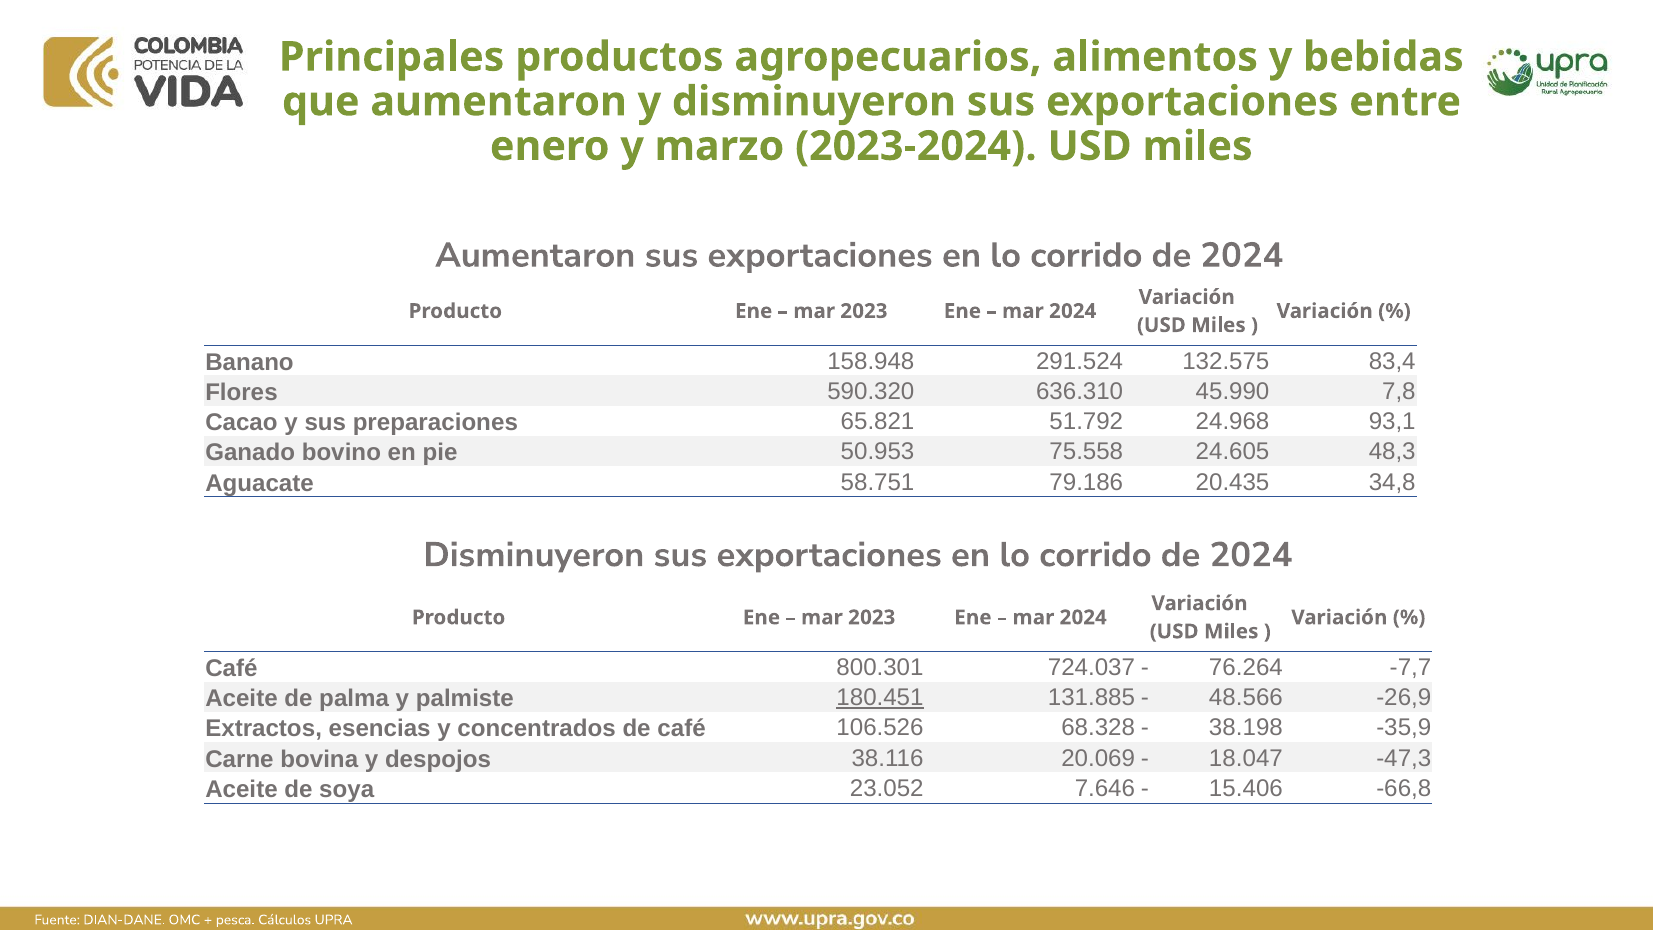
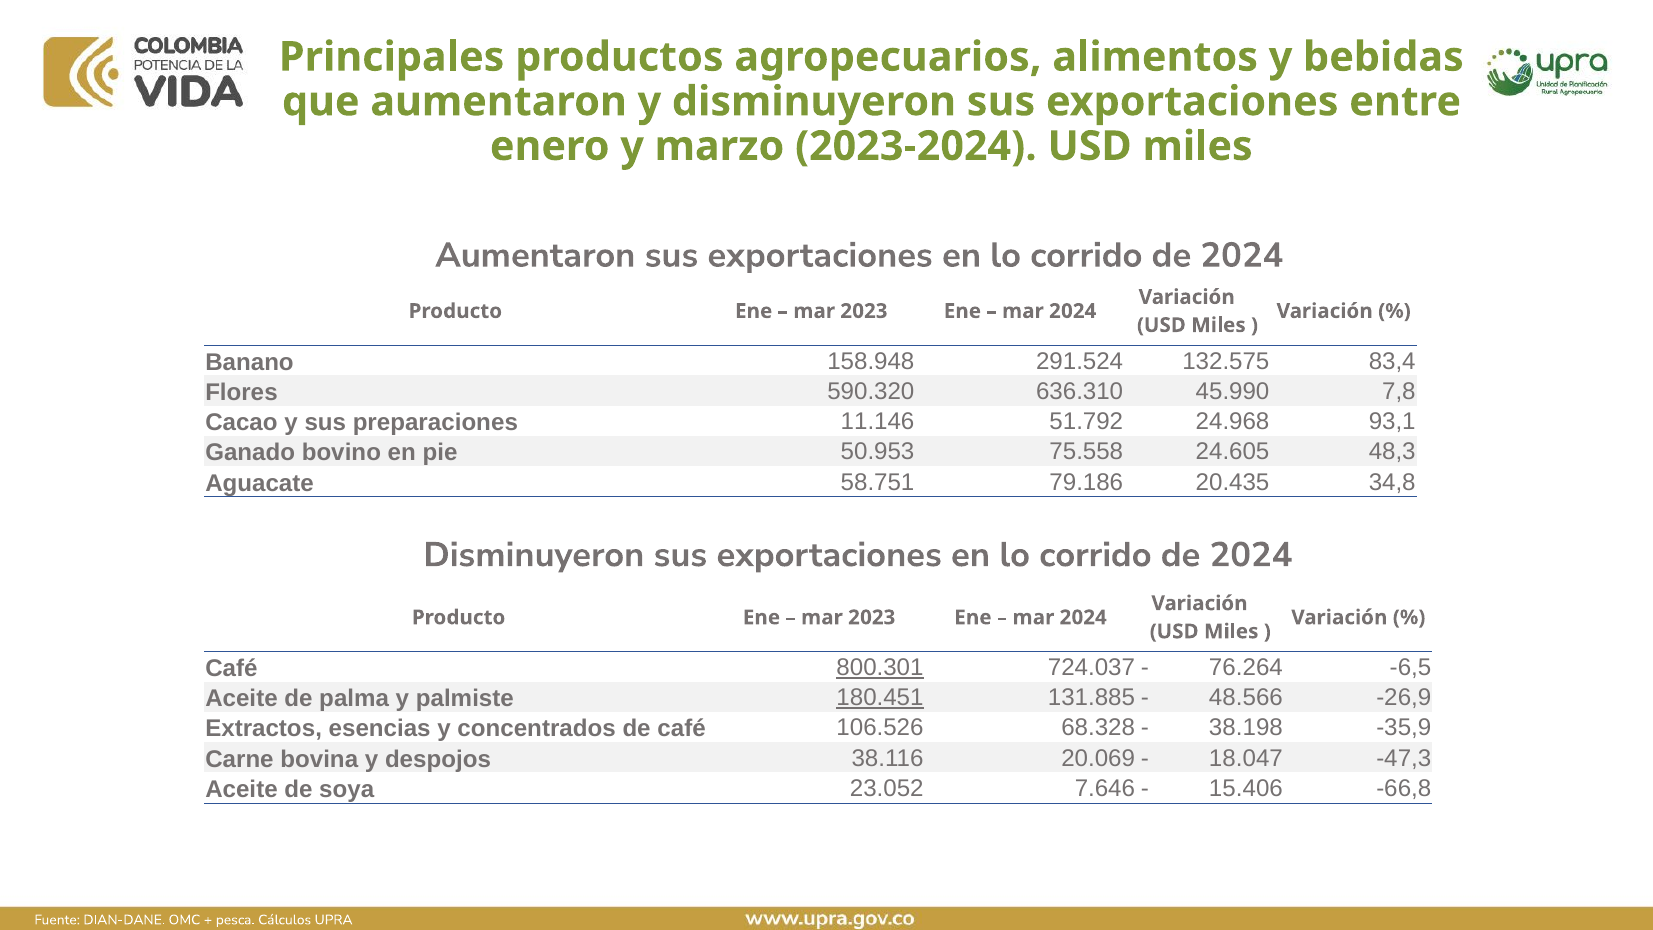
65.821: 65.821 -> 11.146 (878, 422)
800.301 underline: none -> present (880, 667)
-7,7: -7,7 -> -6,5 (1410, 667)
